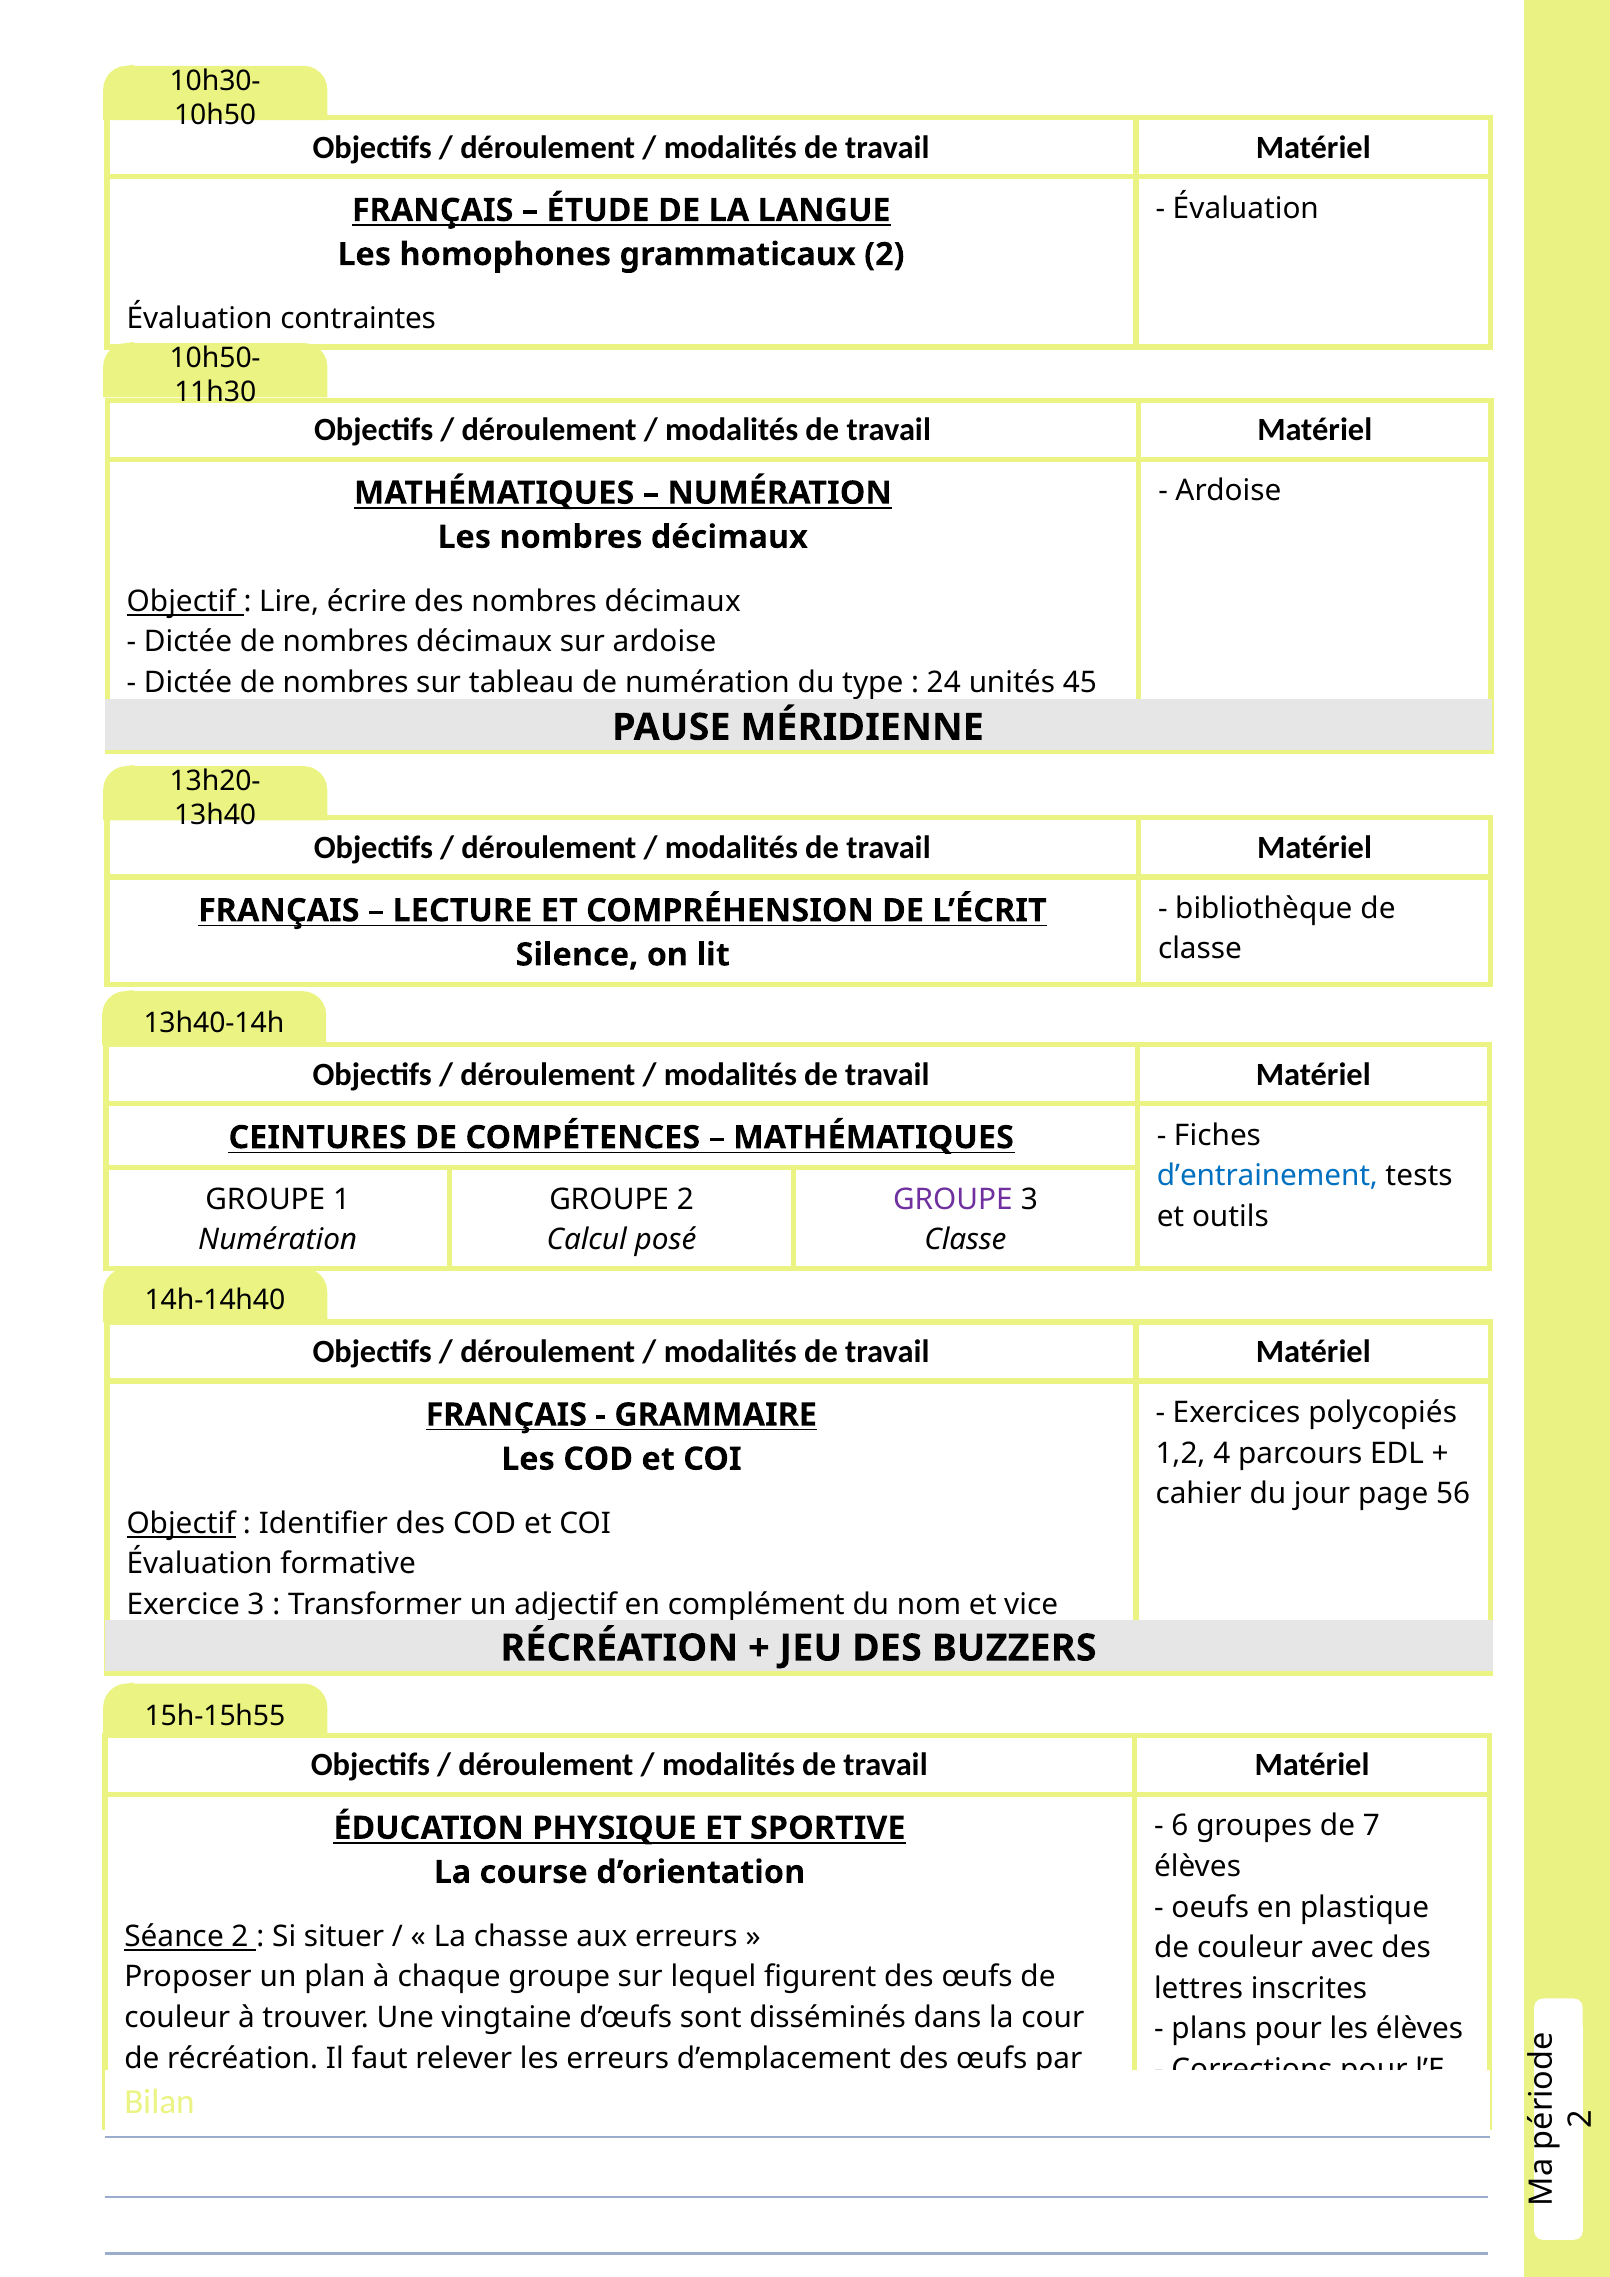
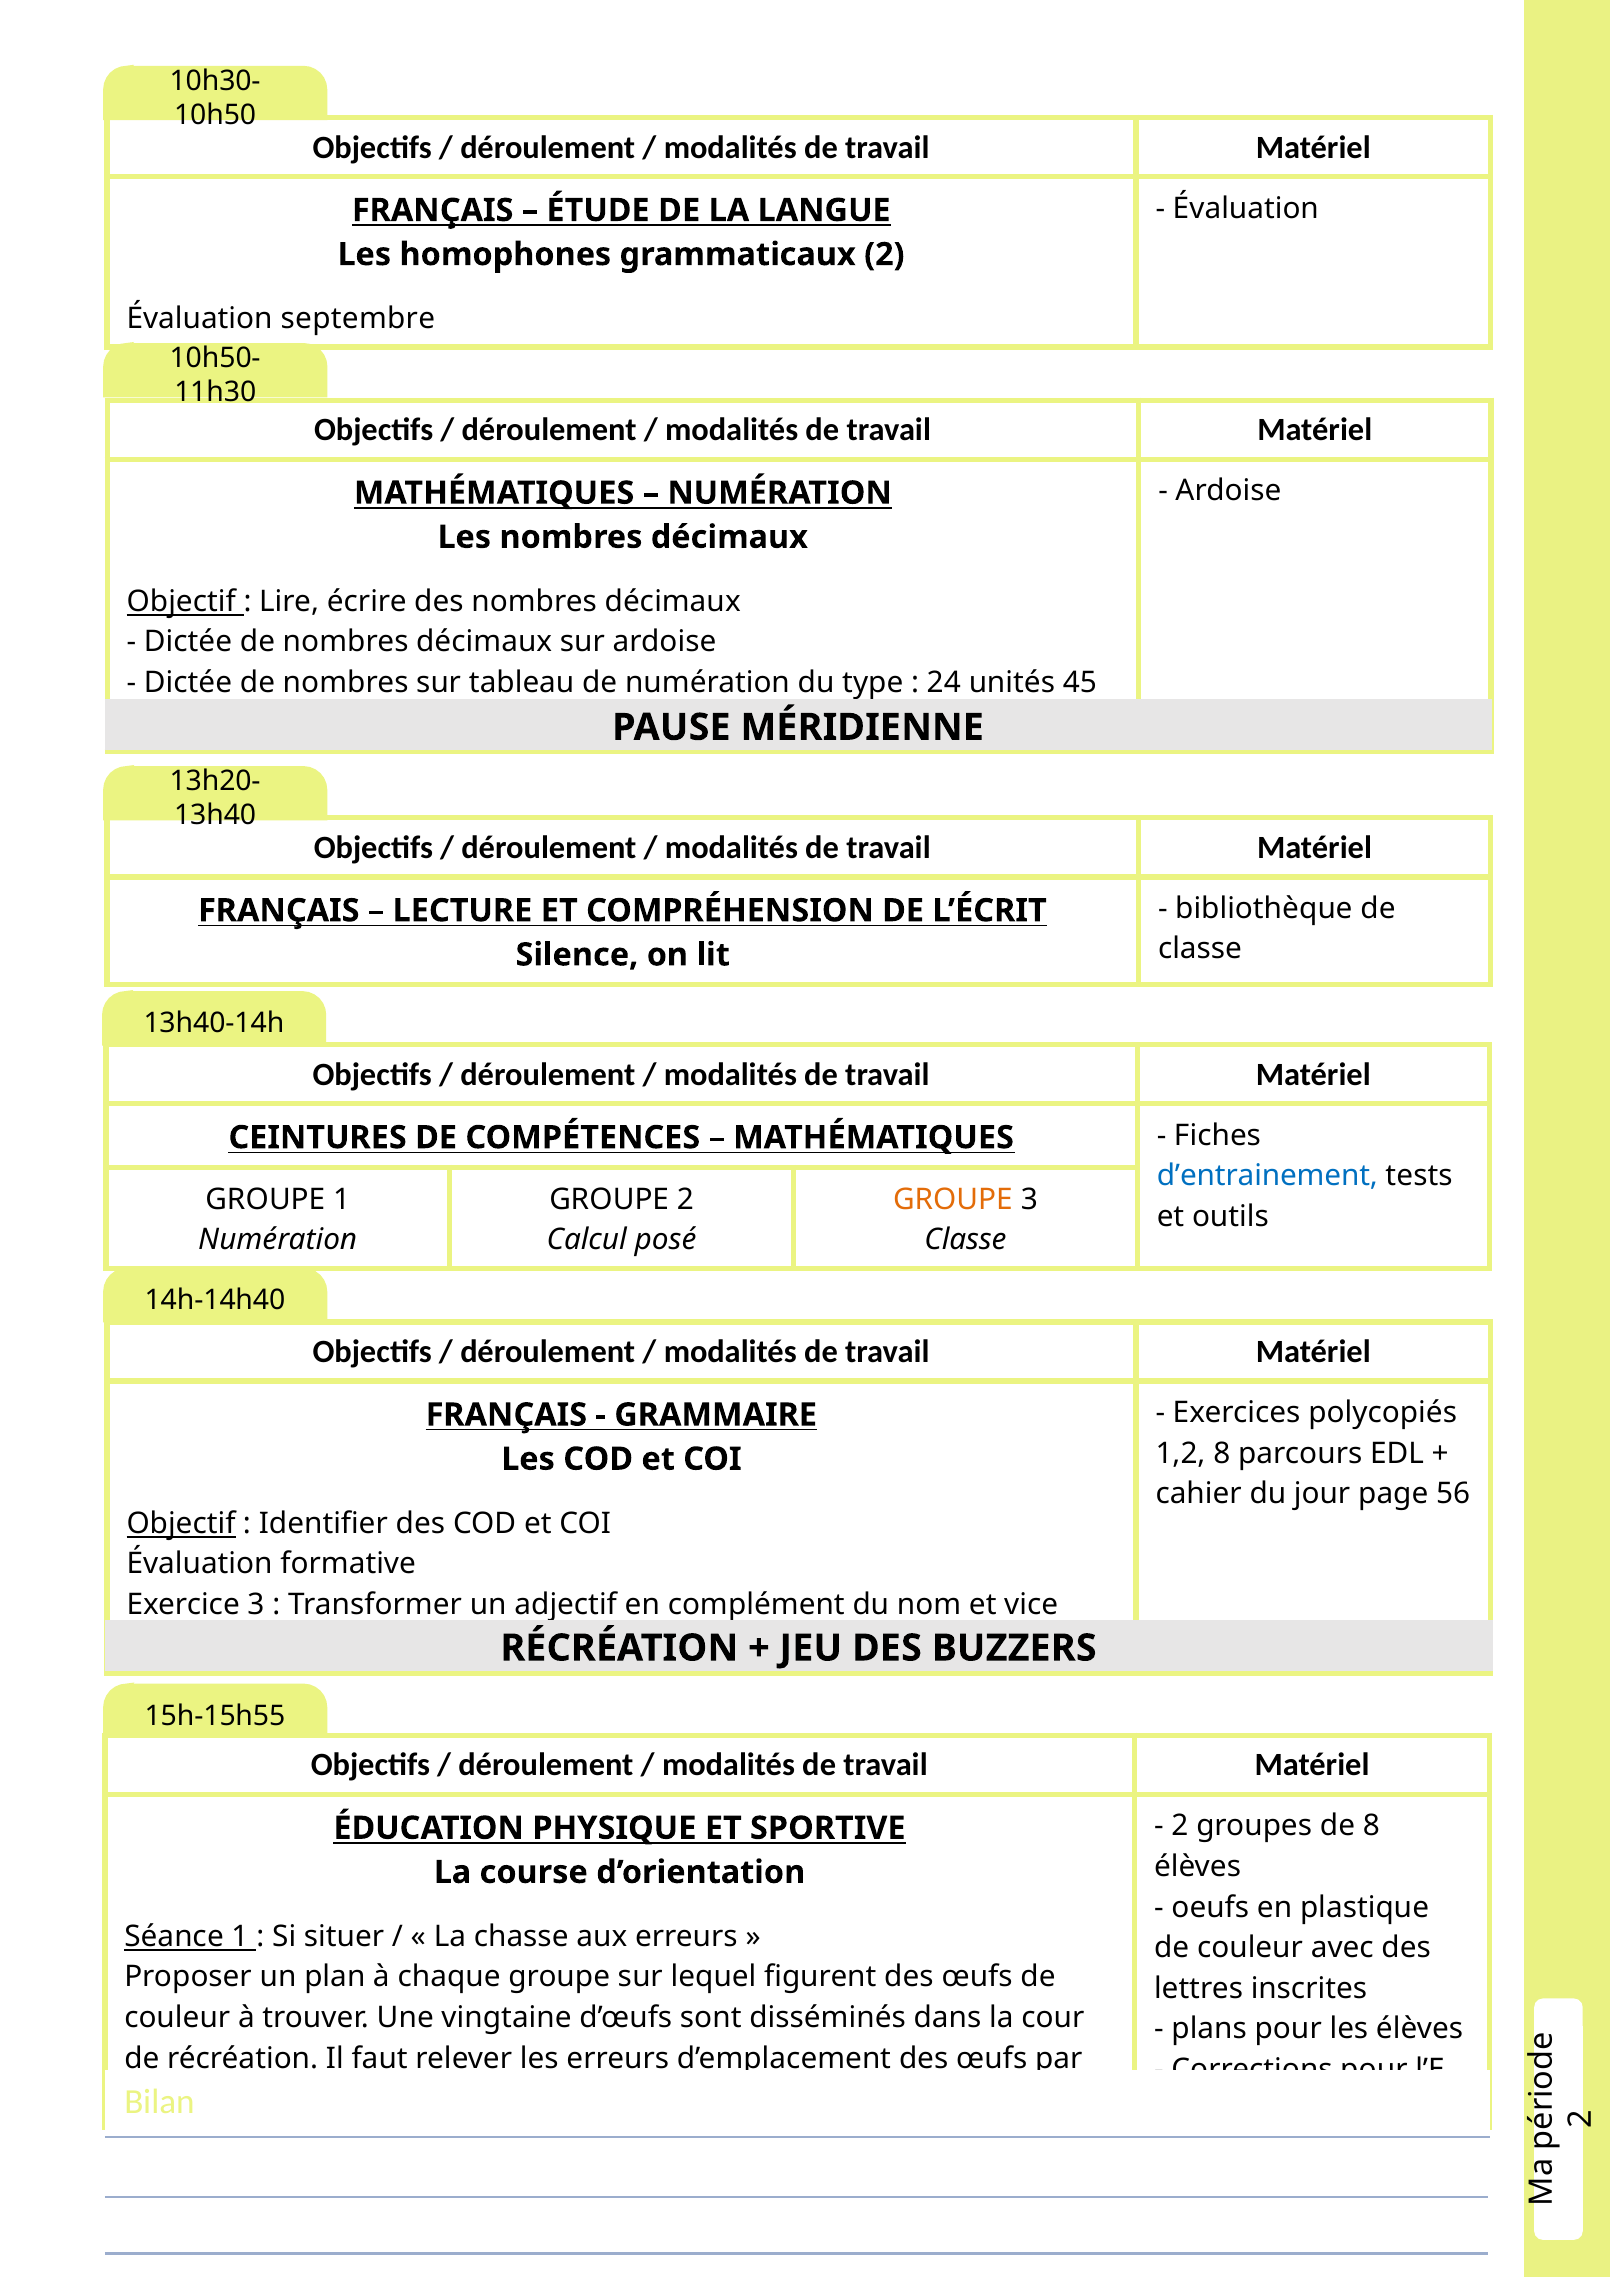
contraintes: contraintes -> septembre (358, 319)
GROUPE colour: purple -> orange (953, 1199)
1,2 4: 4 -> 8 (1222, 1453)
6: 6 -> 2 (1180, 1826)
de 7: 7 -> 8 (1371, 1826)
Séance 2: 2 -> 1 (240, 1937)
